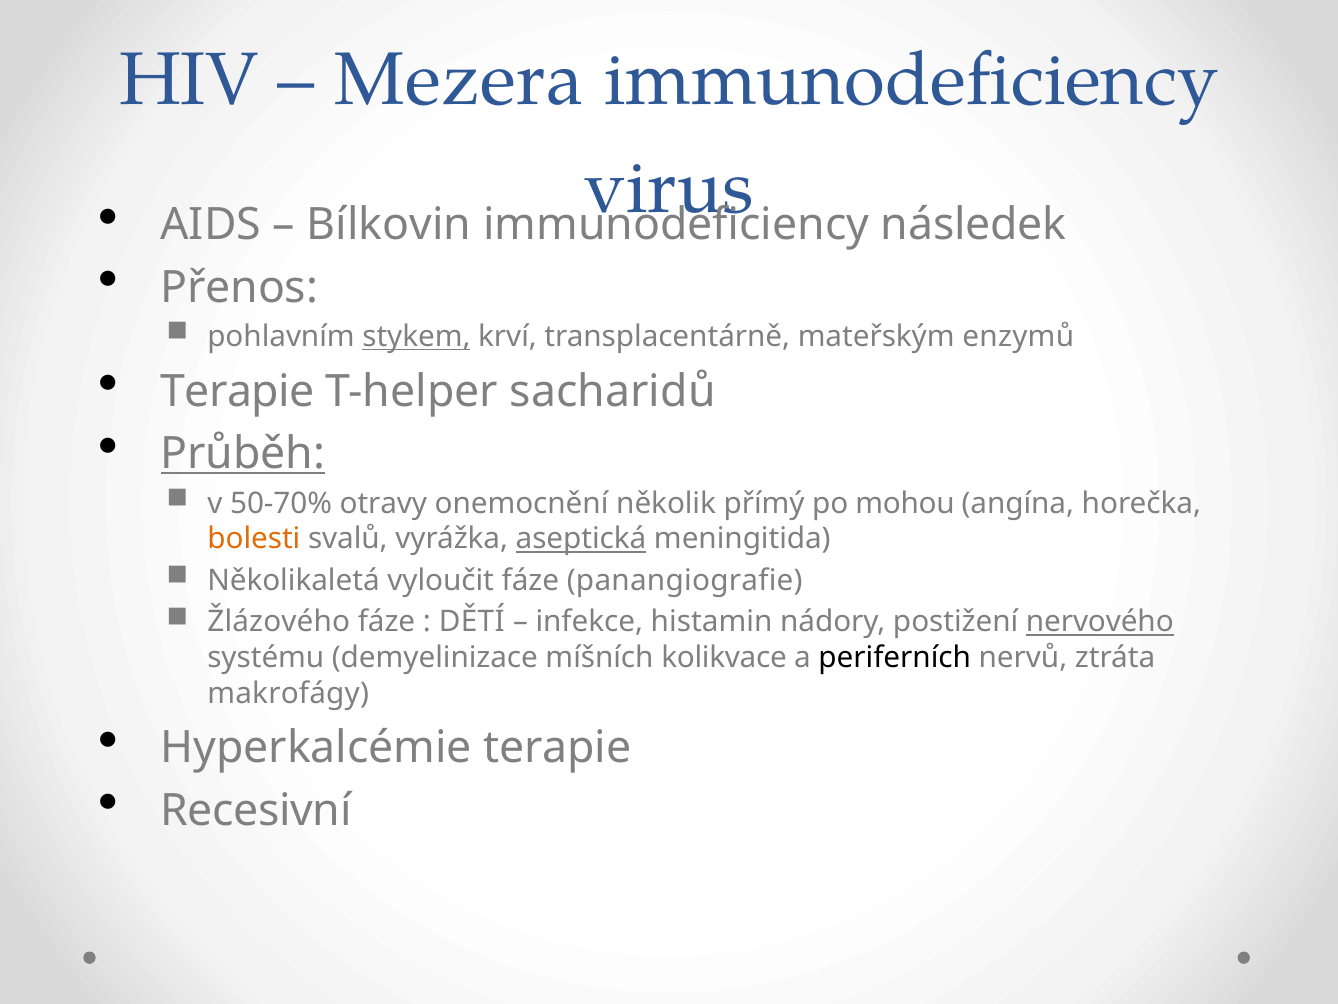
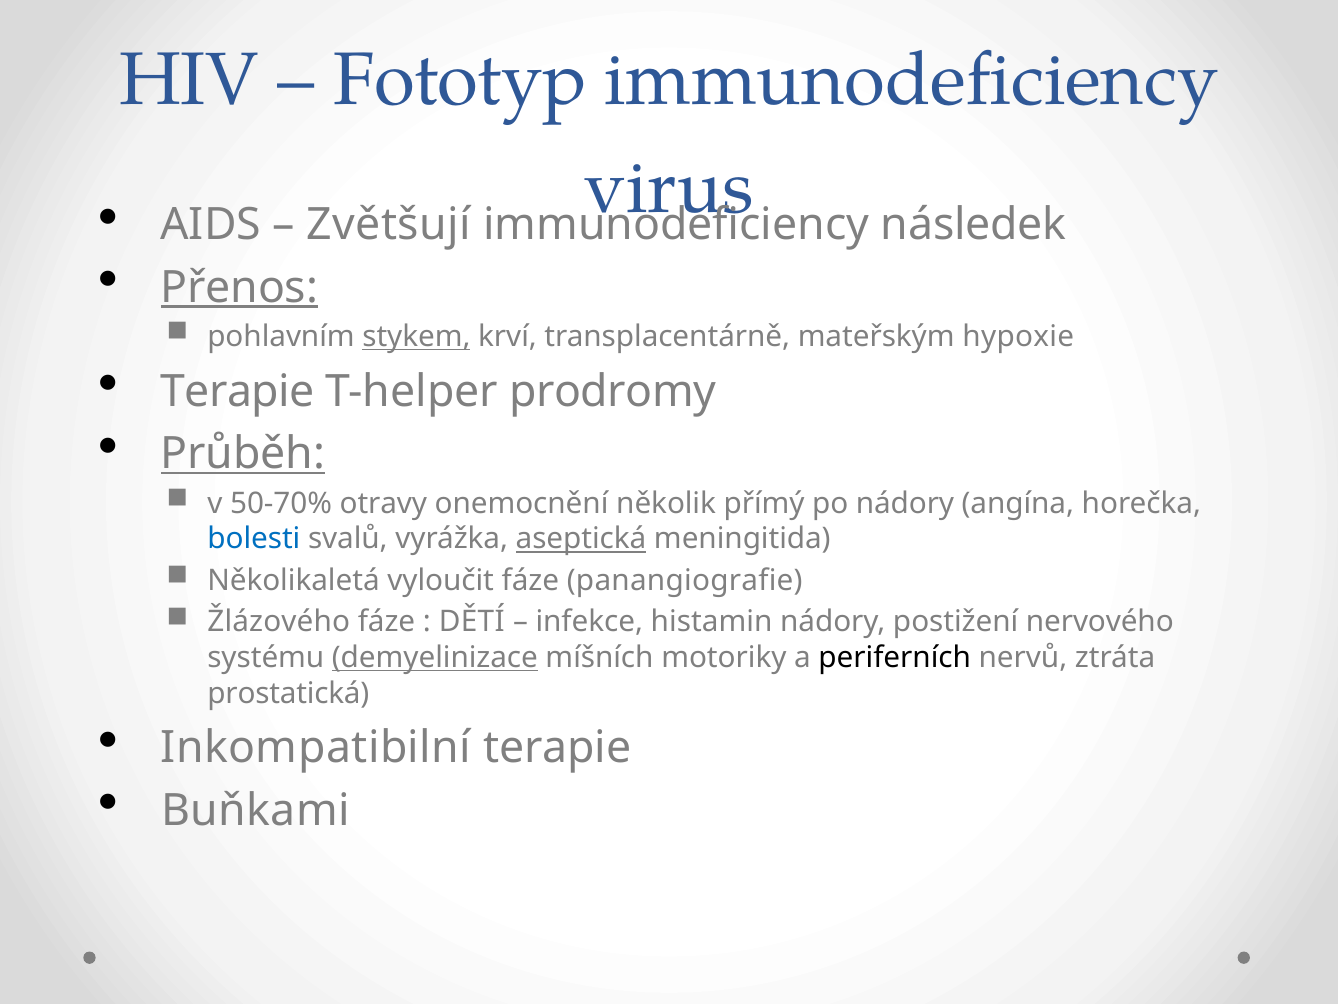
Mezera: Mezera -> Fototyp (460, 80)
Bílkovin: Bílkovin -> Zvětšují (389, 225)
Přenos underline: none -> present (239, 287)
enzymů: enzymů -> hypoxie (1018, 337)
sacharidů: sacharidů -> prodromy (613, 391)
po mohou: mohou -> nádory (905, 503)
bolesti colour: orange -> blue (254, 539)
nervového underline: present -> none (1100, 622)
demyelinizace underline: none -> present (435, 657)
kolikvace: kolikvace -> motoriky (724, 657)
makrofágy: makrofágy -> prostatická (288, 693)
Hyperkalcémie: Hyperkalcémie -> Inkompatibilní (316, 748)
Recesivní: Recesivní -> Buňkami (256, 810)
